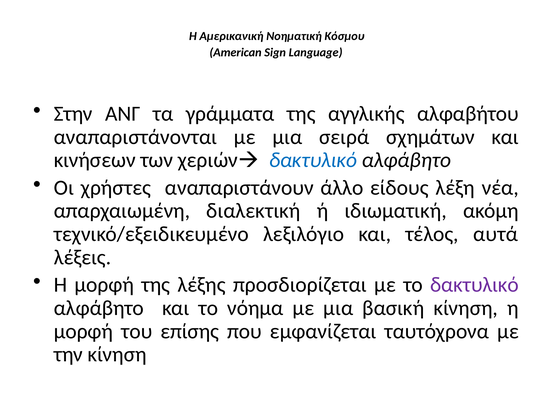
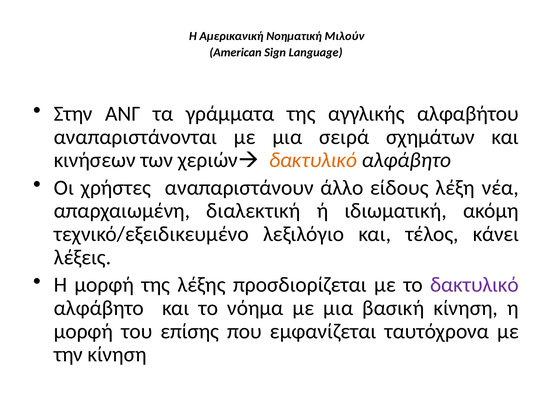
Κόσμου: Κόσμου -> Μιλούν (344, 36)
δακτυλικό colour: blue -> orange (313, 160)
αυτά: αυτά -> κάνει (496, 234)
